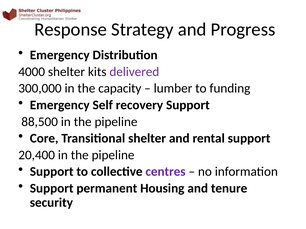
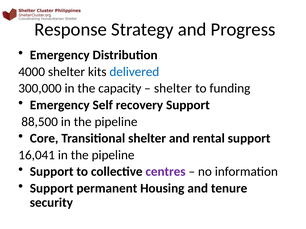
delivered colour: purple -> blue (134, 72)
lumber: lumber -> shelter (173, 89)
20,400: 20,400 -> 16,041 (37, 155)
